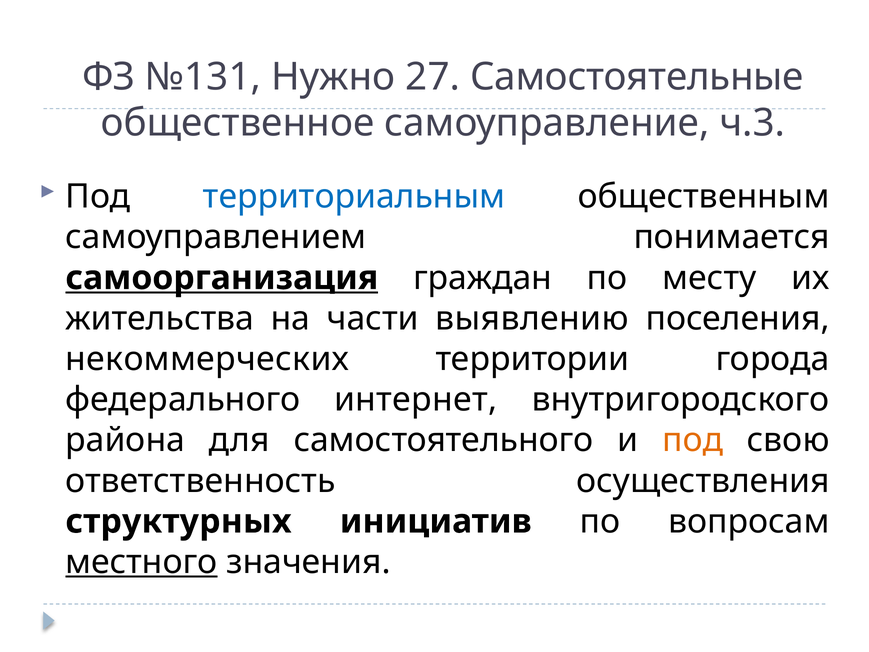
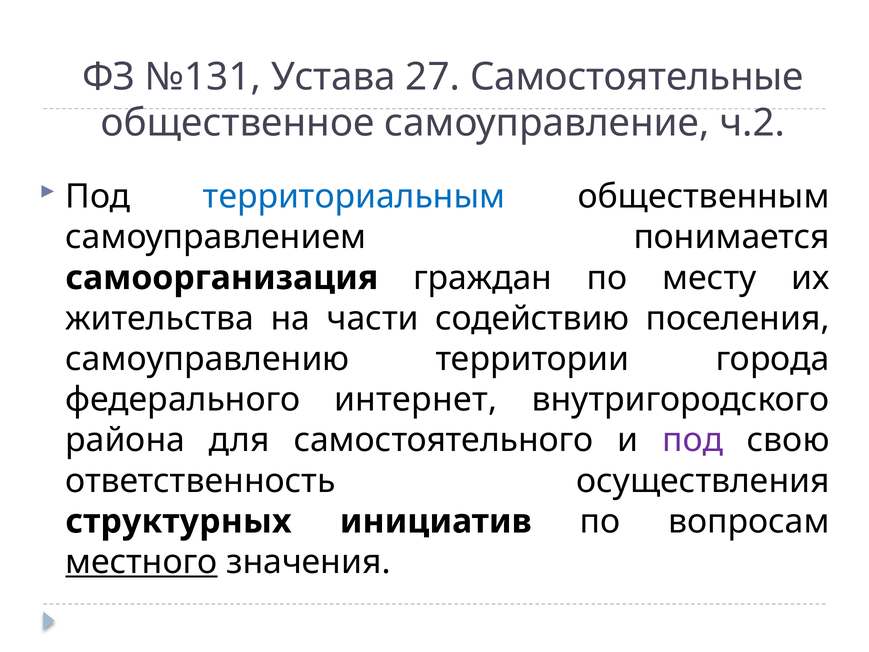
Нужно: Нужно -> Устава (333, 77)
ч.3: ч.3 -> ч.2 (752, 123)
самоорганизация underline: present -> none (222, 278)
выявлению: выявлению -> содействию (532, 318)
некоммерческих: некоммерческих -> самоуправлению (207, 359)
под colour: orange -> purple (693, 440)
